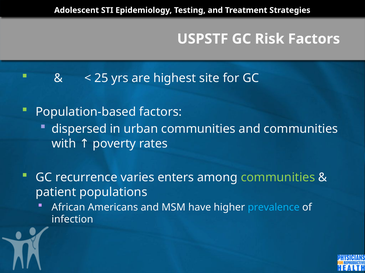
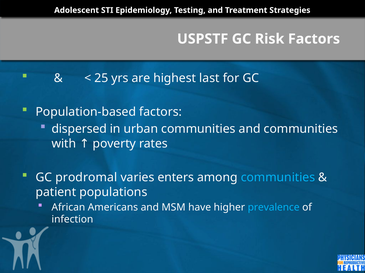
site: site -> last (209, 78)
recurrence: recurrence -> prodromal (86, 178)
communities colour: light green -> light blue (278, 178)
